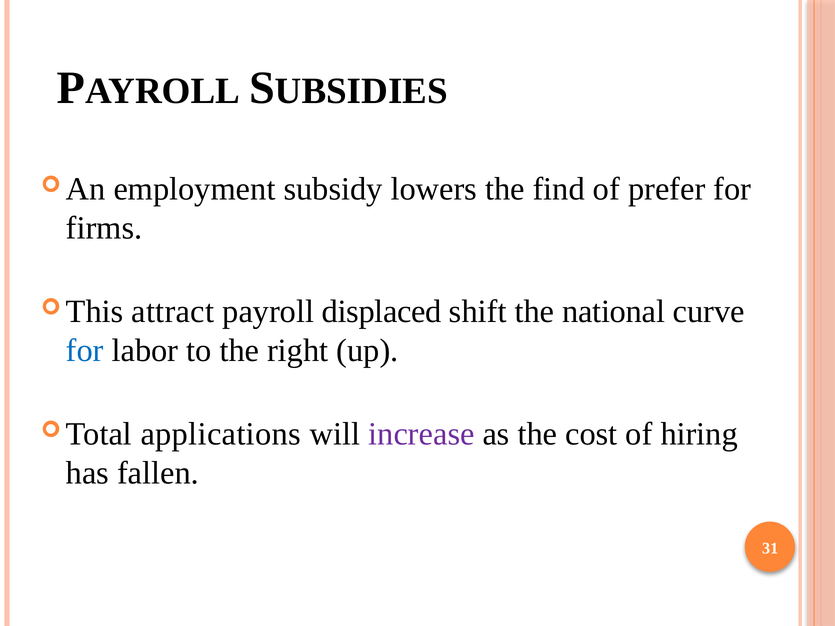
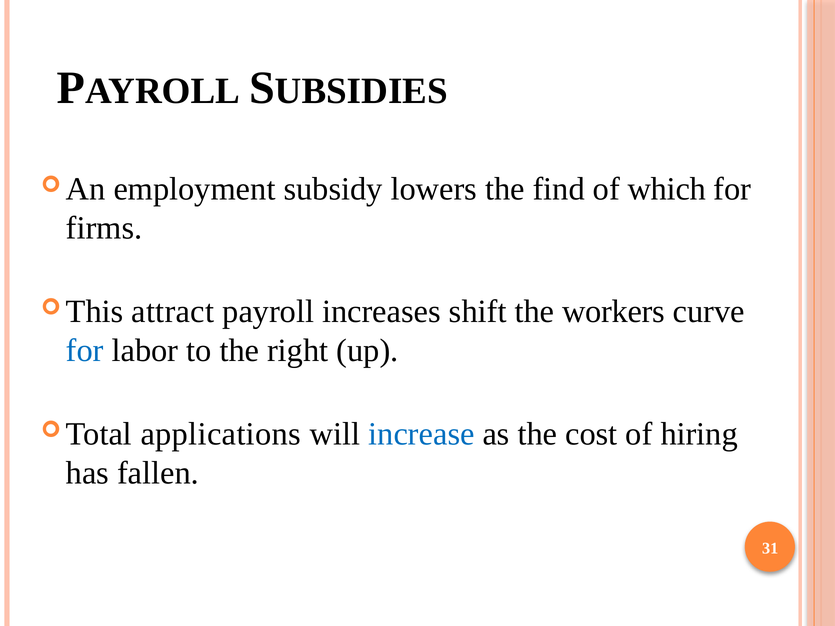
prefer: prefer -> which (667, 189)
displaced: displaced -> increases (381, 312)
national: national -> workers (614, 312)
increase colour: purple -> blue (421, 434)
